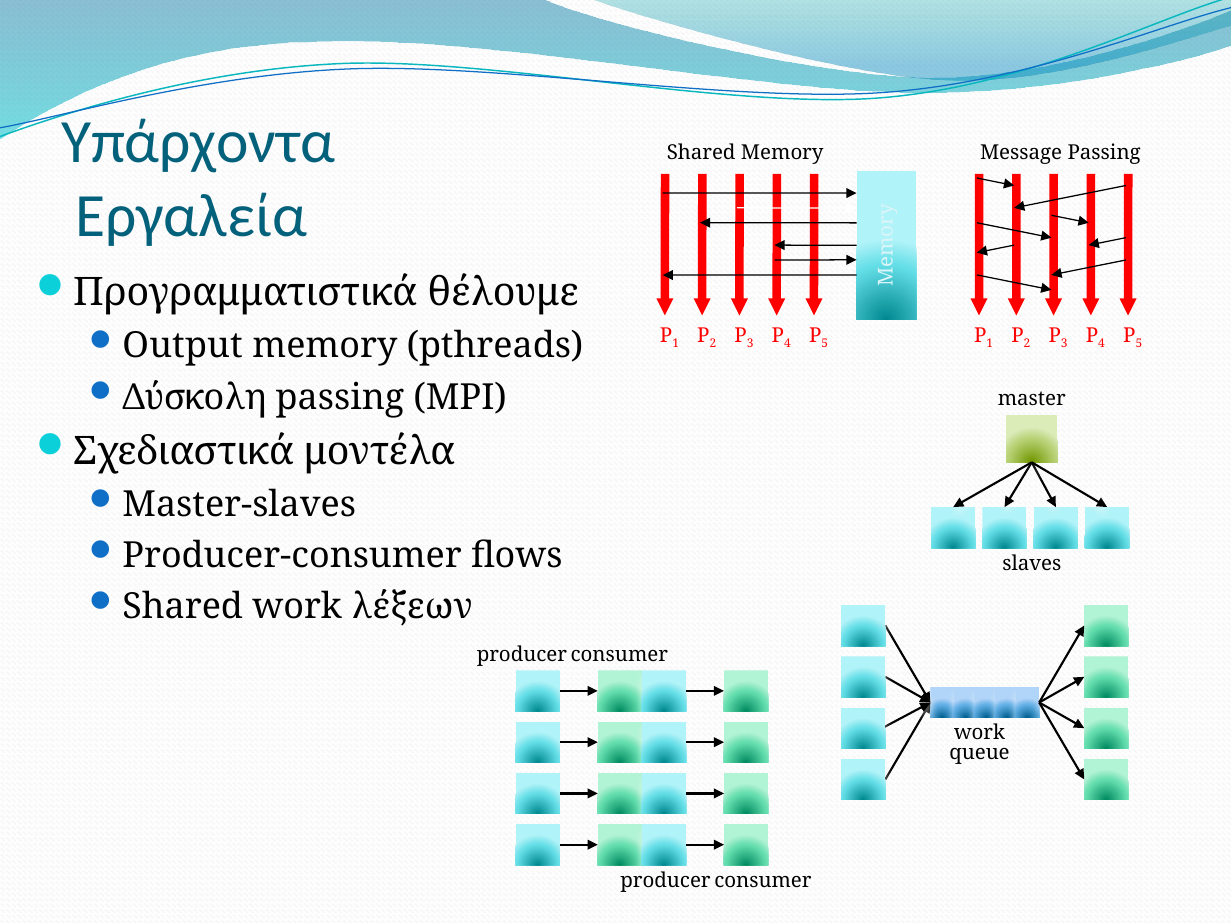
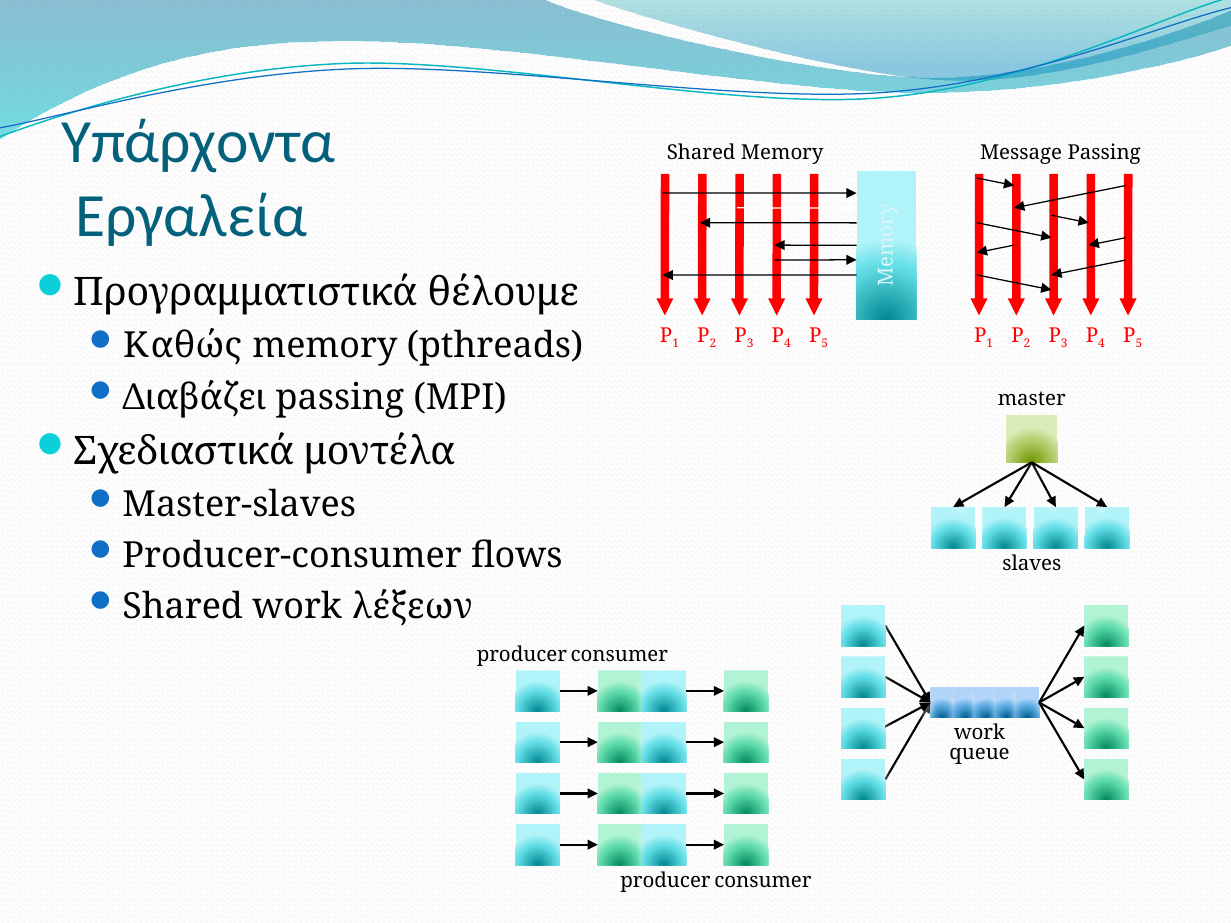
Output: Output -> Καθώς (183, 346)
Δύσκολη: Δύσκολη -> Διαβάζει (194, 397)
